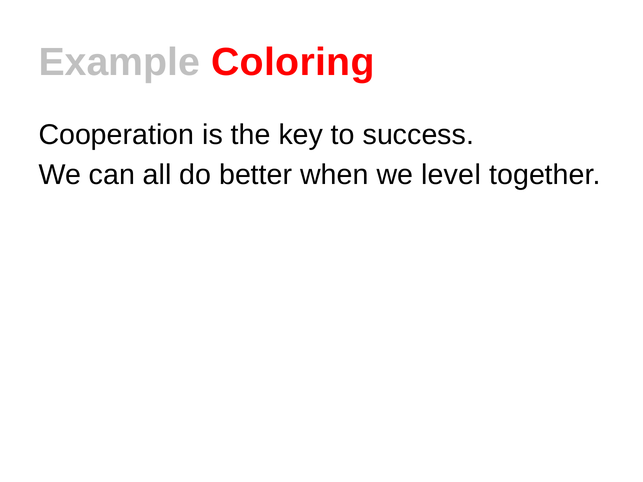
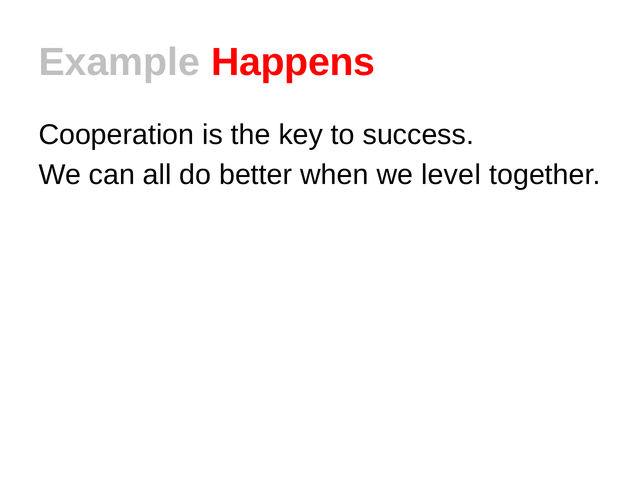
Coloring: Coloring -> Happens (293, 62)
